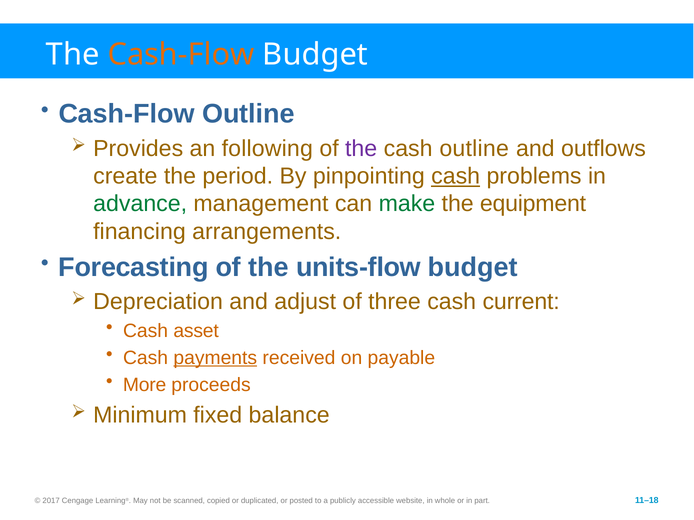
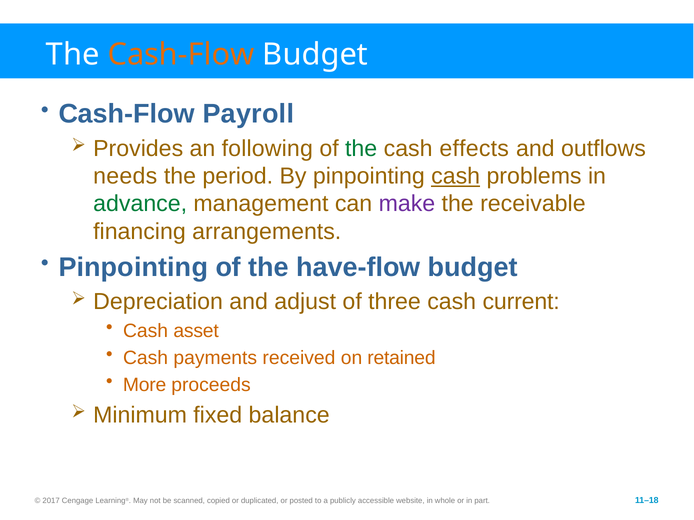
Cash-Flow Outline: Outline -> Payroll (248, 114)
the colour: purple -> green (361, 149)
cash outline: outline -> effects (474, 149)
create: create -> needs (125, 176)
make colour: green -> purple (407, 204)
equipment: equipment -> receivable (533, 204)
Forecasting: Forecasting -> Pinpointing (133, 268)
units-flow: units-flow -> have-flow (358, 268)
payments underline: present -> none (215, 358)
payable: payable -> retained (401, 358)
